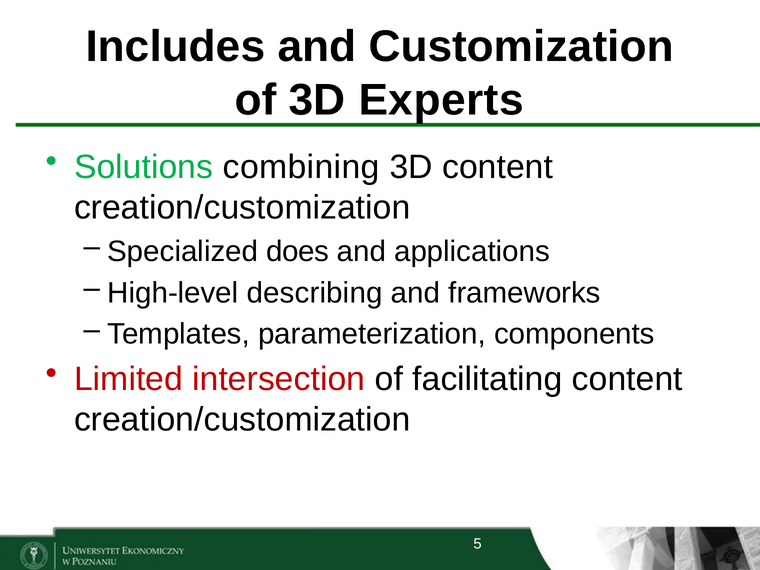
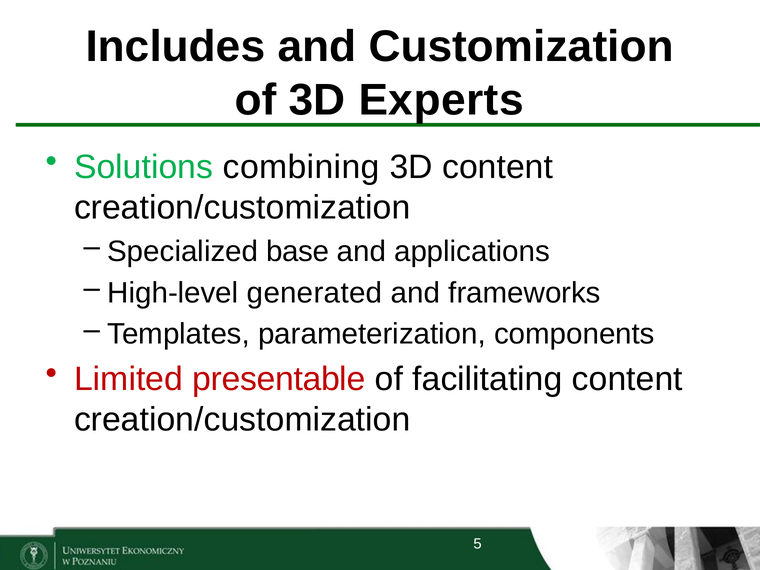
does: does -> base (298, 251)
describing: describing -> generated (315, 293)
intersection: intersection -> presentable (279, 379)
